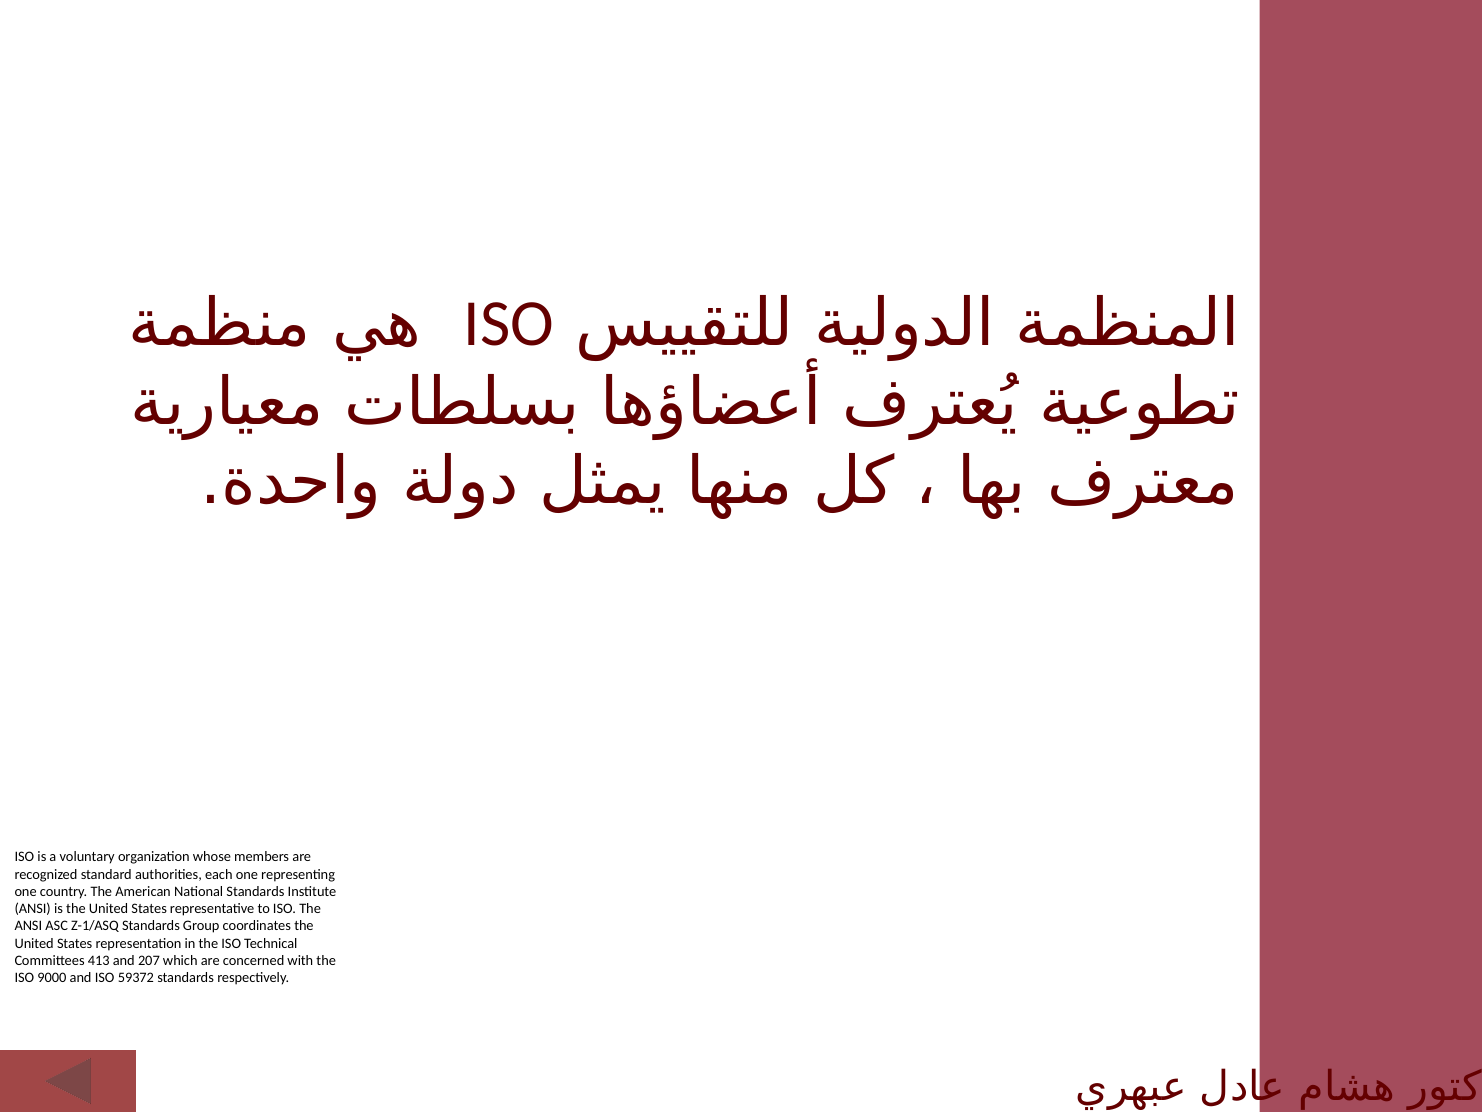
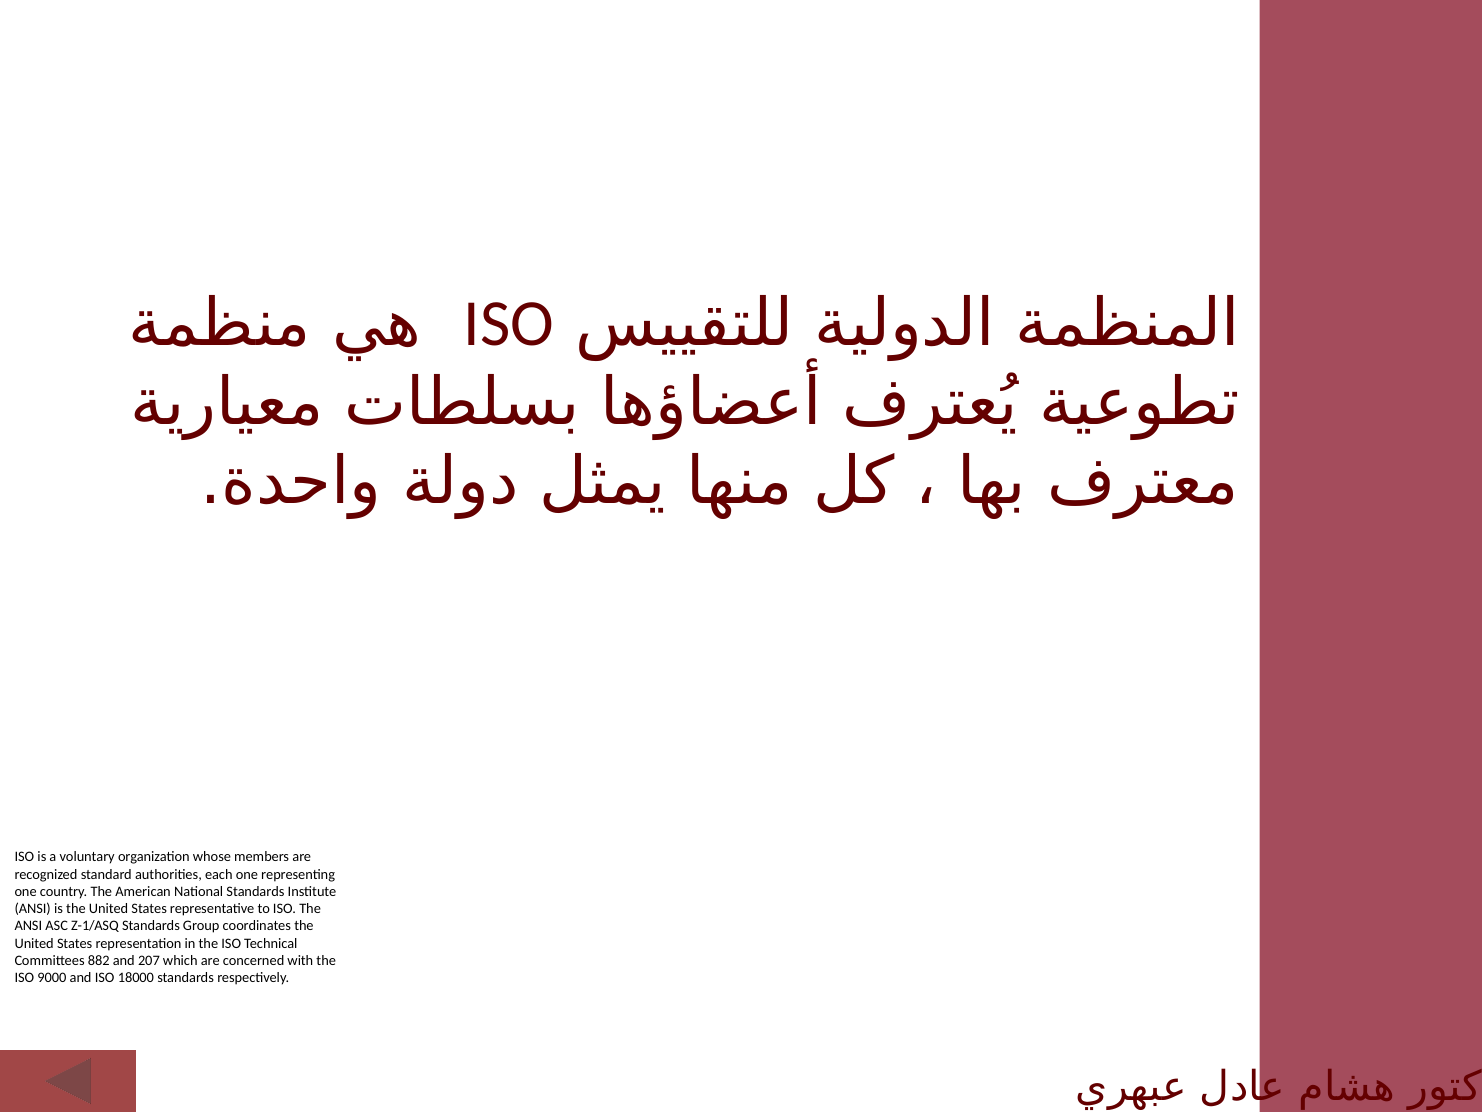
413: 413 -> 882 (99, 960)
59372: 59372 -> 18000 (136, 978)
